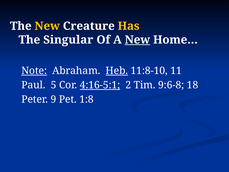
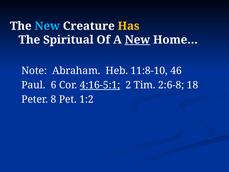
New colour: yellow -> light blue (47, 26)
Singular: Singular -> Spiritual (68, 40)
Note underline: present -> none (34, 71)
Heb underline: present -> none (117, 71)
11: 11 -> 46 (176, 71)
5: 5 -> 6 (54, 85)
9:6-8: 9:6-8 -> 2:6-8 (171, 85)
9: 9 -> 8 (53, 99)
1:8: 1:8 -> 1:2 (87, 99)
